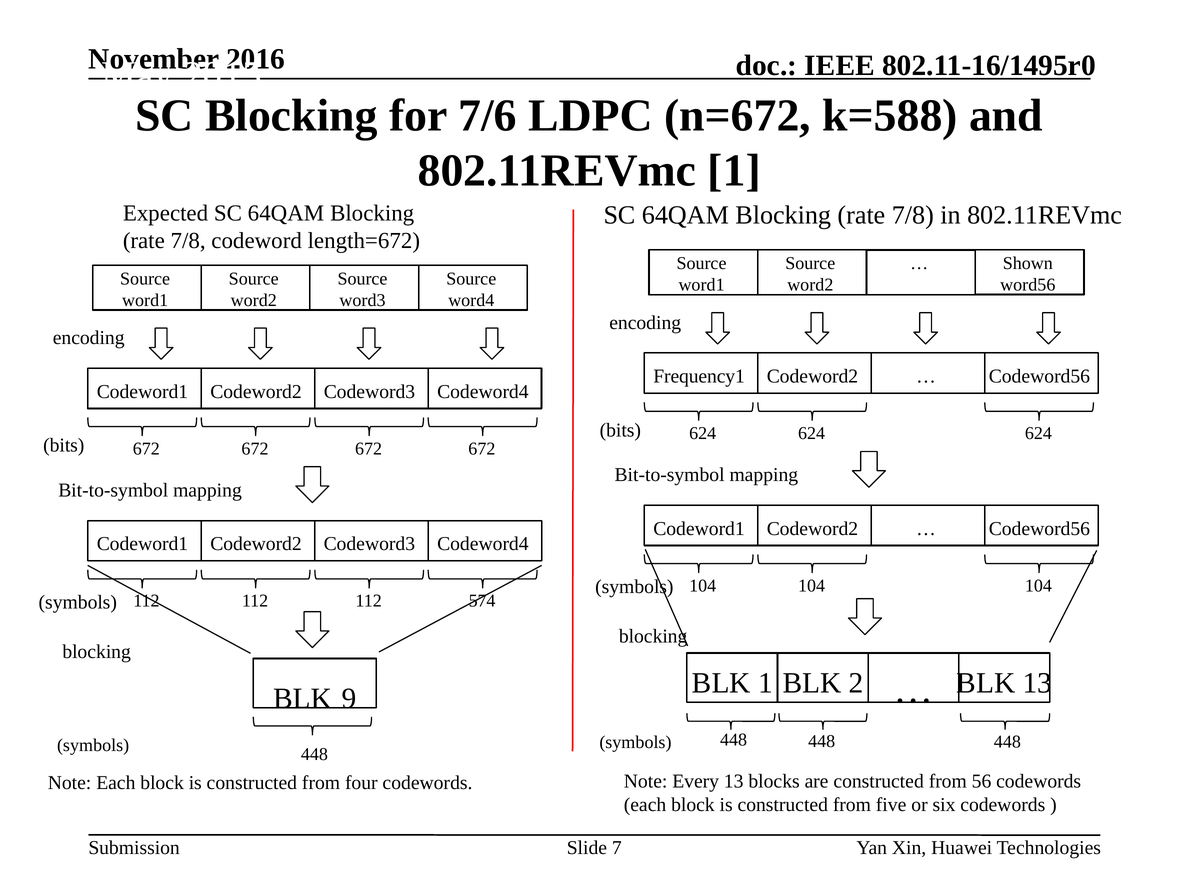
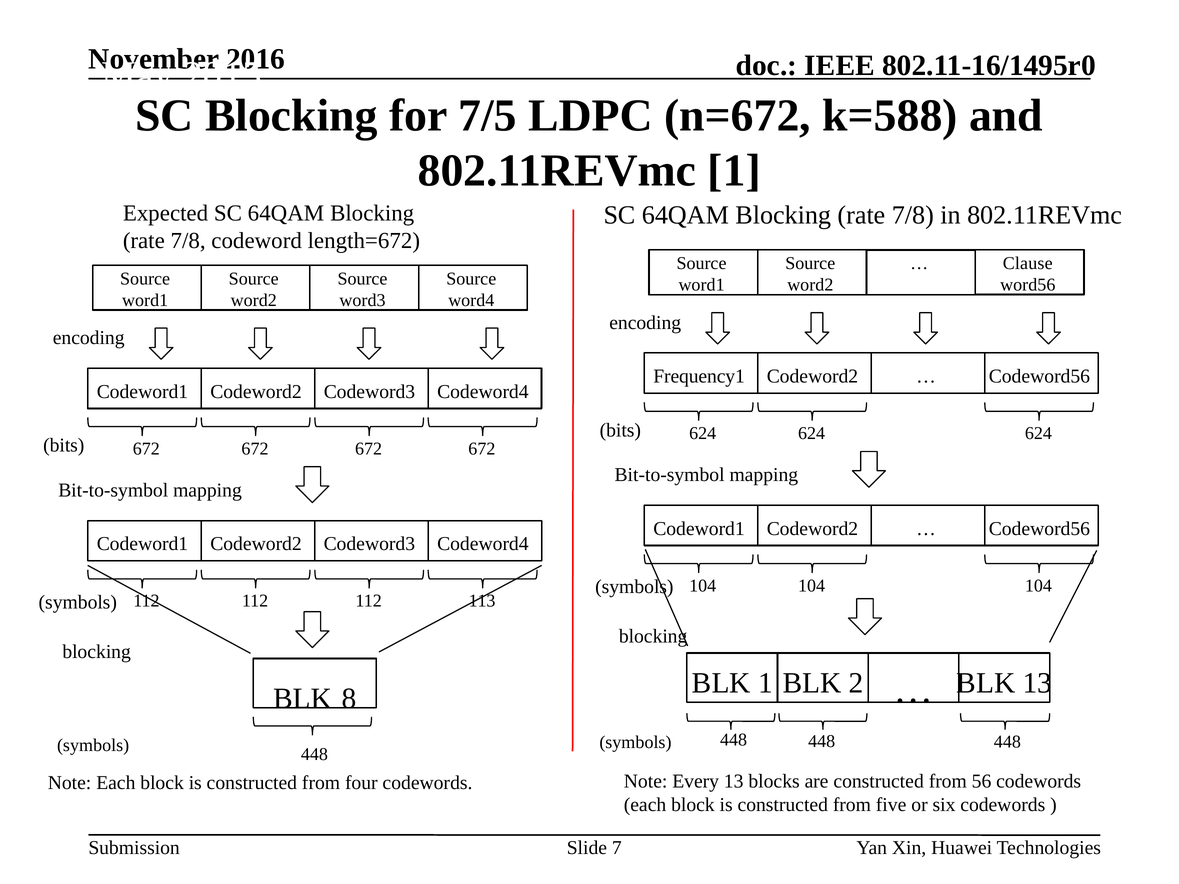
7/6: 7/6 -> 7/5 (487, 116)
Shown: Shown -> Clause (1028, 263)
574: 574 -> 113 (482, 601)
9: 9 -> 8 (349, 699)
